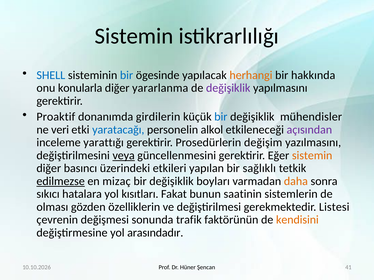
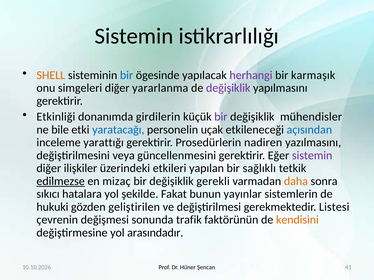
SHELL colour: blue -> orange (51, 75)
herhangi colour: orange -> purple (251, 75)
hakkında: hakkında -> karmaşık (313, 75)
konularla: konularla -> simgeleri (80, 88)
Proaktif: Proaktif -> Etkinliği (56, 117)
bir colour: blue -> purple (221, 117)
veri: veri -> bile (60, 130)
alkol: alkol -> uçak (212, 130)
açısından colour: purple -> blue (309, 130)
değişim: değişim -> nadiren (263, 143)
veya underline: present -> none (124, 156)
sistemin colour: orange -> purple (312, 156)
basıncı: basıncı -> ilişkiler (80, 169)
boyları: boyları -> gerekli (213, 181)
kısıtları: kısıtları -> şekilde (140, 194)
saatinin: saatinin -> yayınlar (243, 194)
olması: olması -> hukuki (52, 207)
özelliklerin: özelliklerin -> geliştirilen (134, 207)
